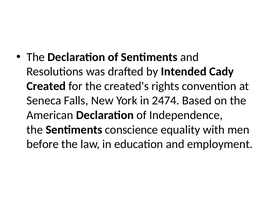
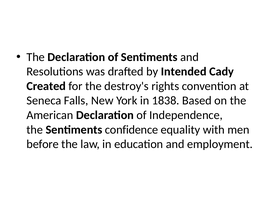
created's: created's -> destroy's (127, 86)
2474: 2474 -> 1838 (166, 101)
conscience: conscience -> confidence (132, 130)
